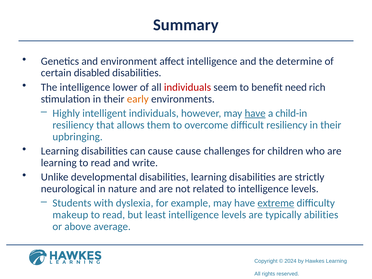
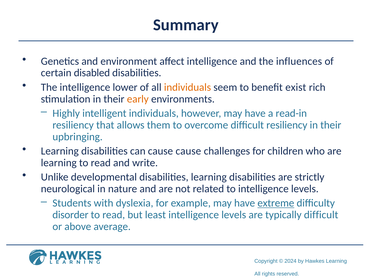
determine: determine -> influences (299, 61)
individuals colour: red -> orange (188, 87)
need: need -> exist (296, 87)
have underline: present -> none (255, 113)
child-in: child-in -> read-in (291, 113)
makeup: makeup -> disorder (70, 215)
typically abilities: abilities -> difficult (321, 215)
